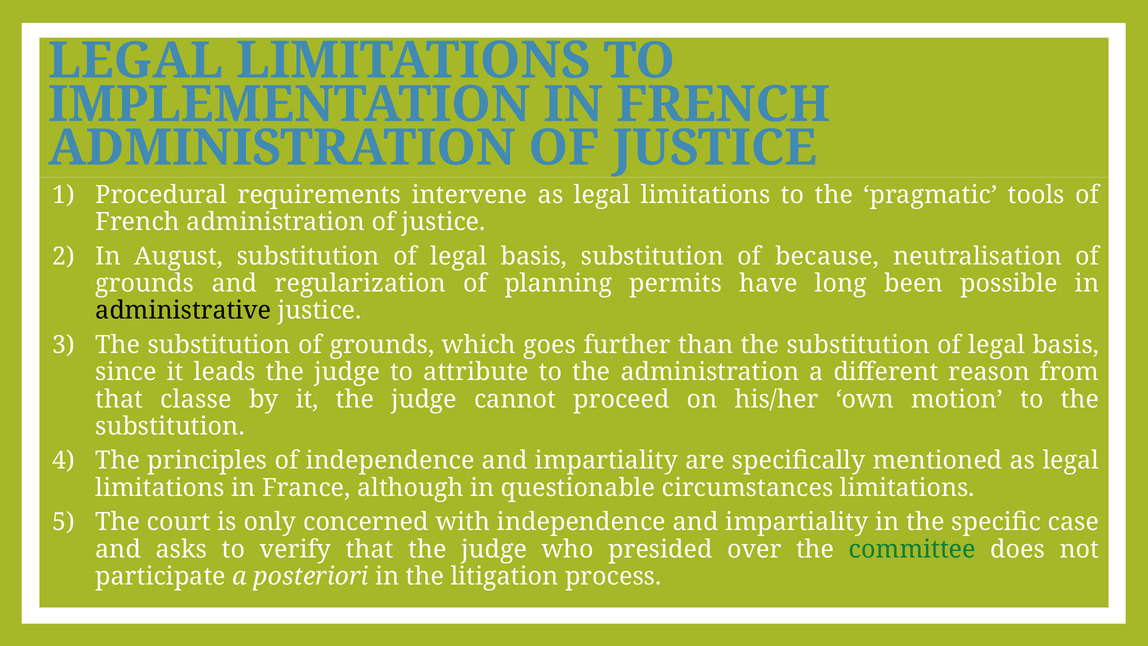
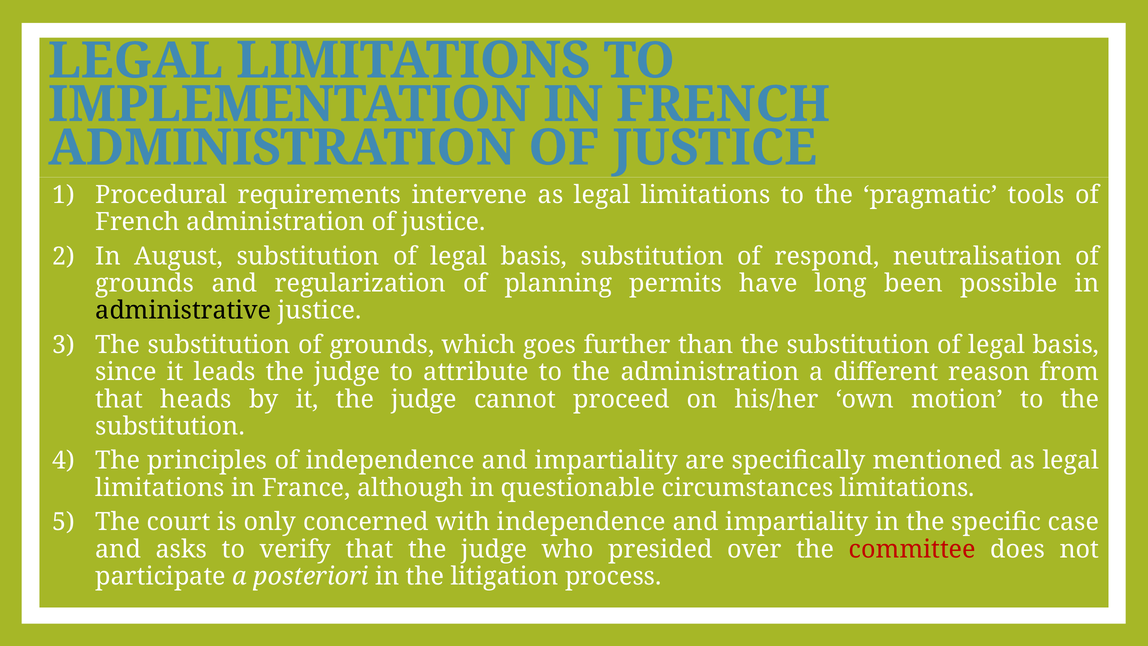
because: because -> respond (827, 256)
classe: classe -> heads (196, 399)
committee colour: green -> red (912, 549)
